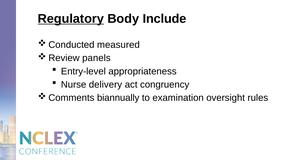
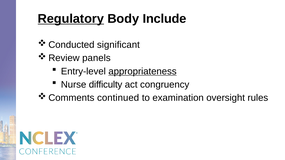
measured: measured -> significant (118, 45)
appropriateness underline: none -> present (142, 71)
delivery: delivery -> difficulty (106, 85)
biannually: biannually -> continued (118, 98)
